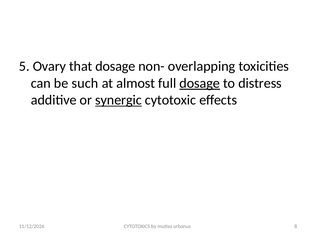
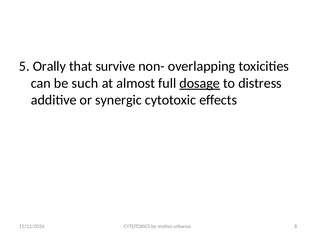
Ovary: Ovary -> Orally (49, 66)
that dosage: dosage -> survive (115, 66)
synergic underline: present -> none (118, 100)
